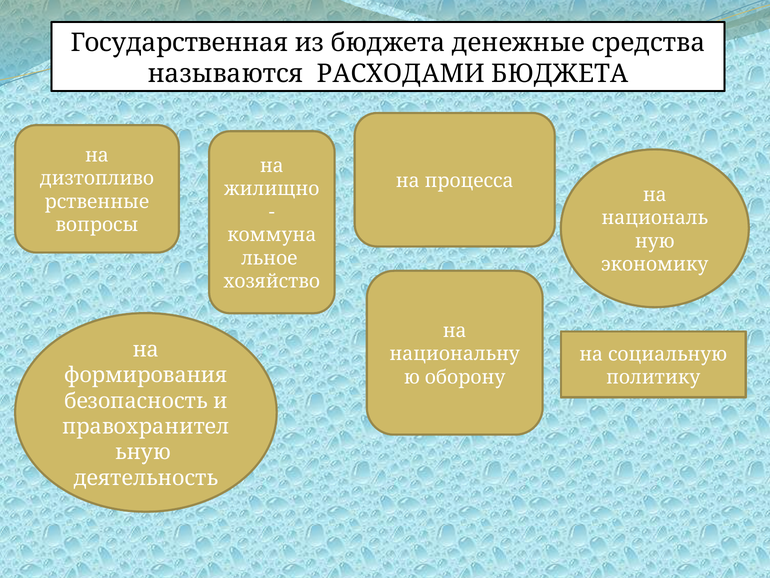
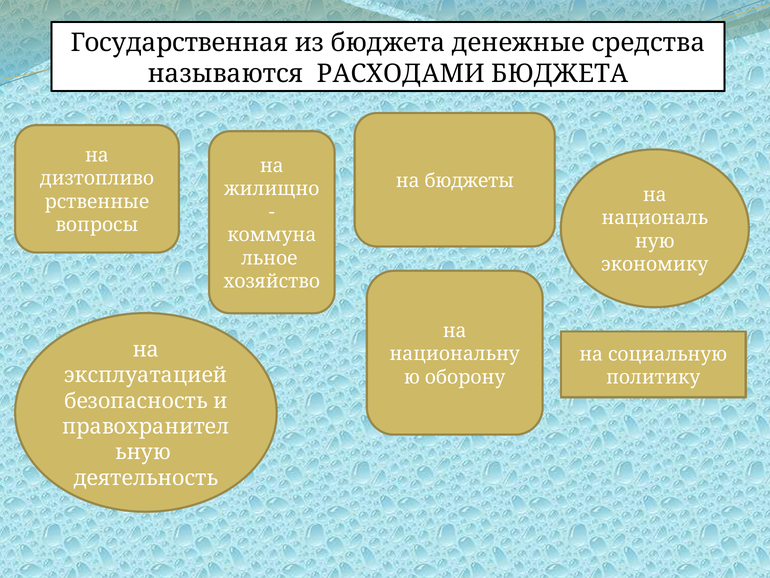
процесса: процесса -> бюджеты (469, 181)
формирования: формирования -> эксплуатацией (146, 375)
